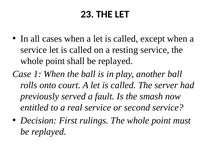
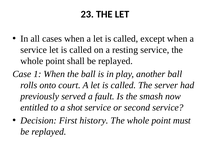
real: real -> shot (75, 108)
rulings: rulings -> history (94, 121)
